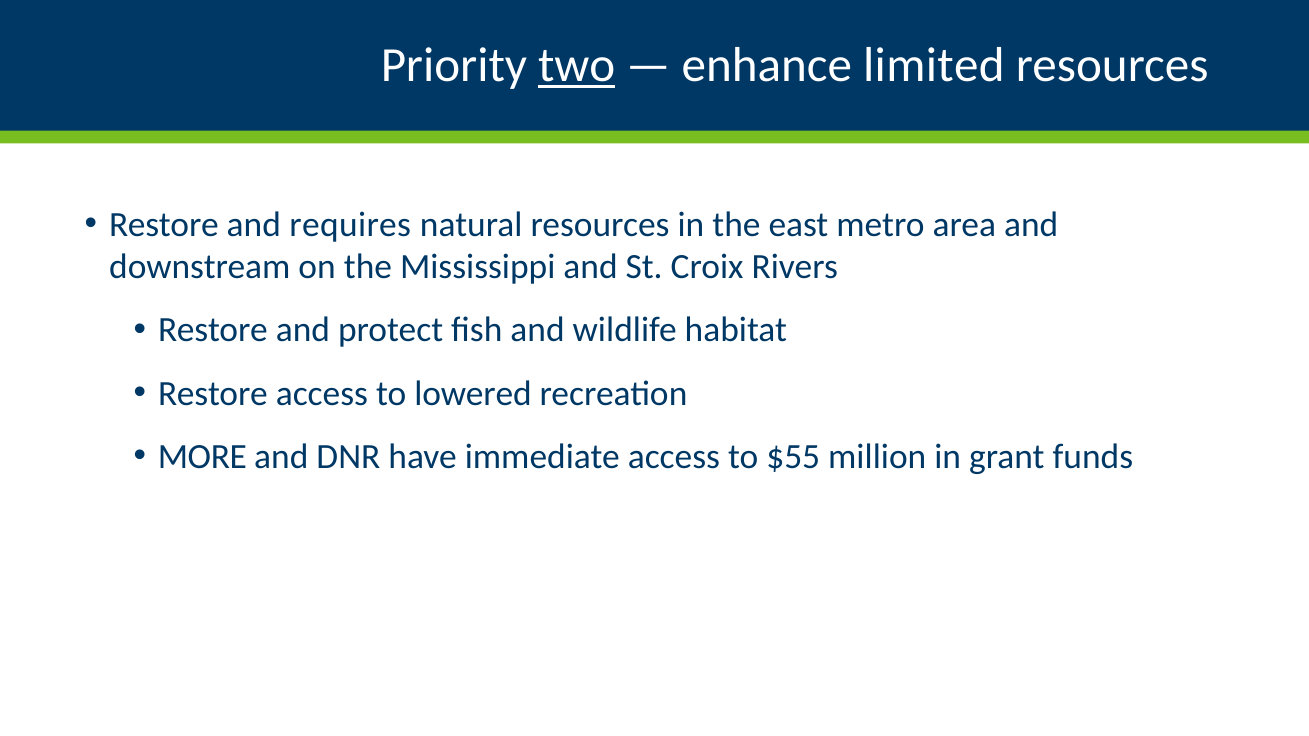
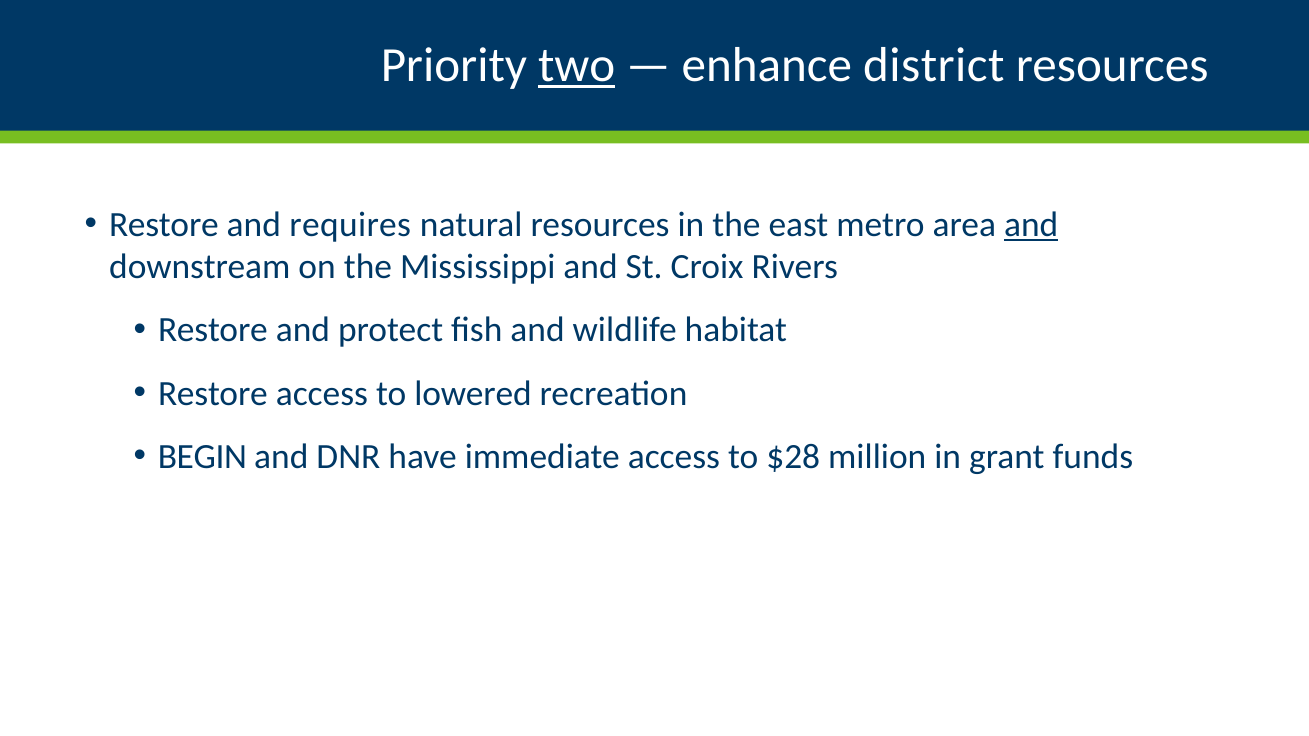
limited: limited -> district (934, 65)
and underline: none -> present (1031, 225)
MORE: MORE -> BEGIN (202, 457)
$55: $55 -> $28 (793, 457)
